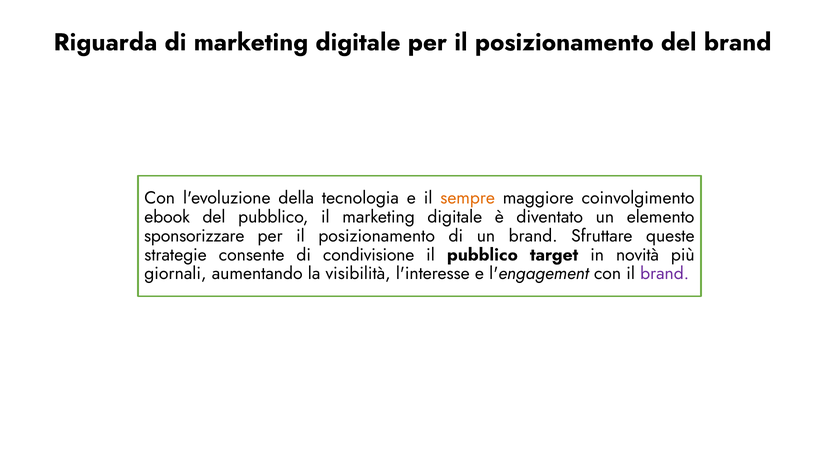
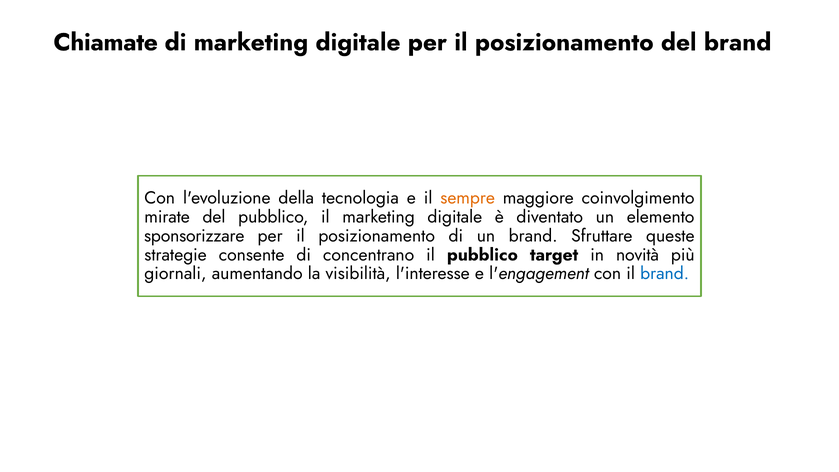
Riguarda: Riguarda -> Chiamate (106, 42)
ebook: ebook -> mirate (167, 217)
condivisione: condivisione -> concentrano (369, 255)
brand colour: purple -> blue (665, 274)
